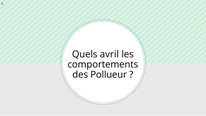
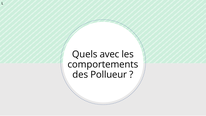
avril: avril -> avec (110, 54)
